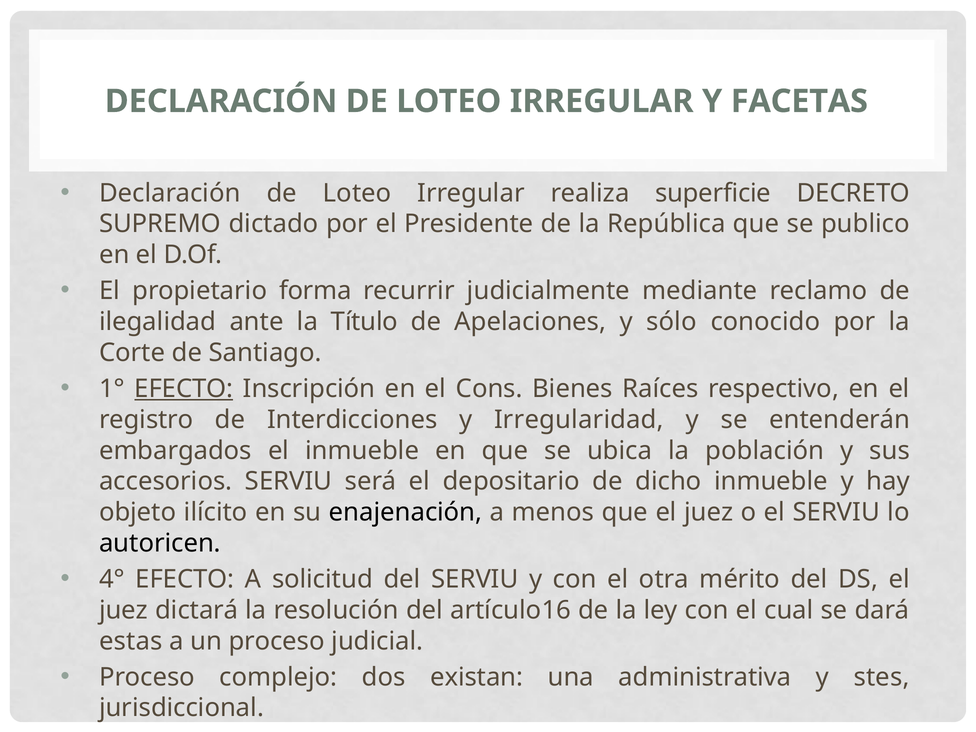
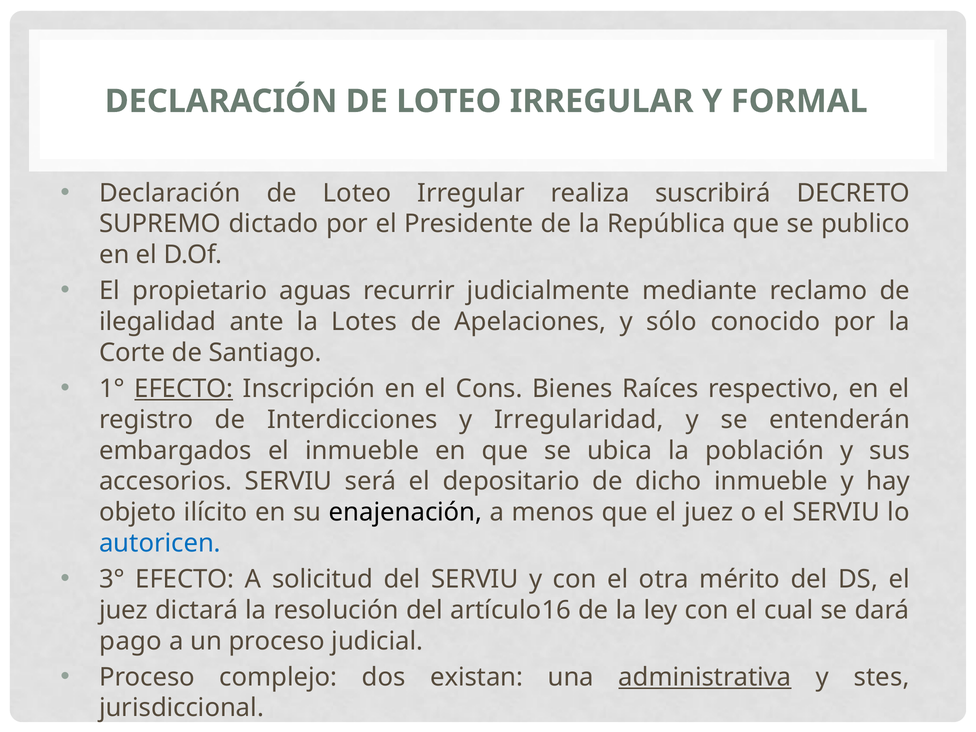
FACETAS: FACETAS -> FORMAL (799, 101)
superficie: superficie -> suscribirá (713, 193)
forma: forma -> aguas (315, 291)
Título: Título -> Lotes (364, 322)
autoricen colour: black -> blue (160, 543)
4°: 4° -> 3° (112, 579)
estas: estas -> pago (131, 641)
administrativa underline: none -> present (705, 677)
